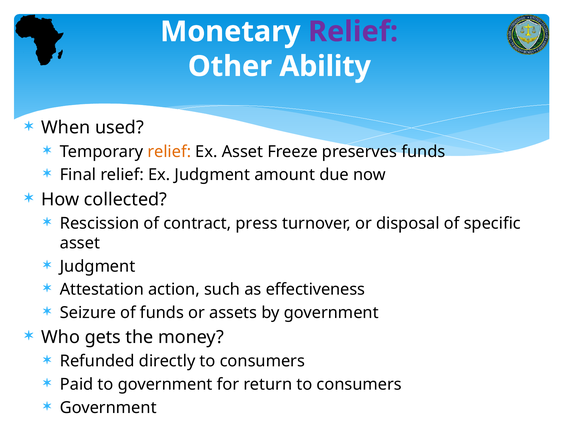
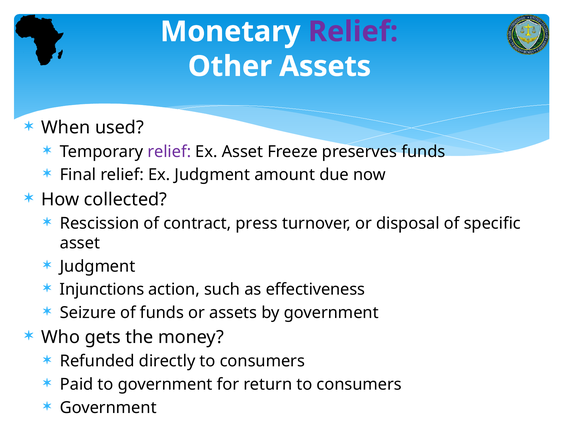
Other Ability: Ability -> Assets (325, 66)
relief colour: orange -> purple (169, 151)
Attestation: Attestation -> Injunctions (102, 289)
